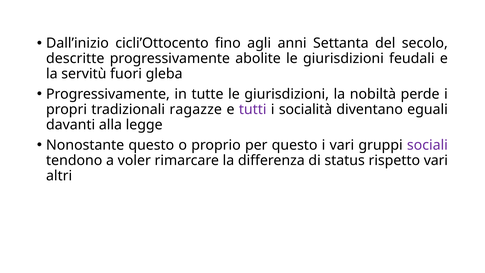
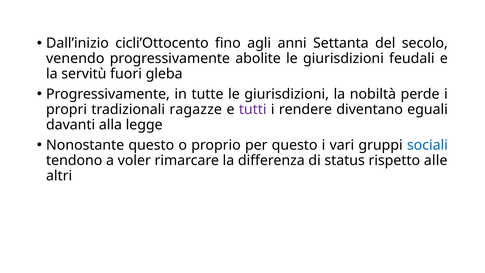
descritte: descritte -> venendo (75, 59)
socialità: socialità -> rendere (305, 109)
sociali colour: purple -> blue (427, 145)
rispetto vari: vari -> alle (436, 160)
